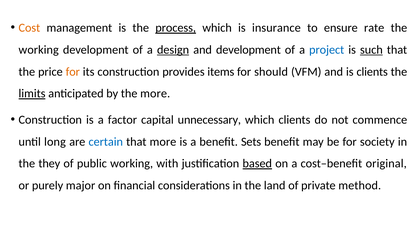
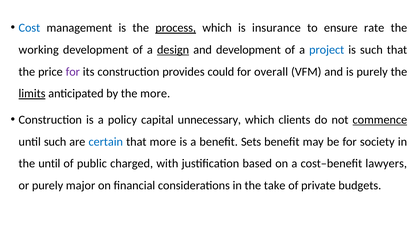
Cost colour: orange -> blue (29, 28)
such underline: present -> none (371, 50)
for colour: orange -> purple (73, 72)
items: items -> could (221, 72)
should: should -> overall (271, 72)
is clients: clients -> purely (372, 72)
factor: factor -> policy (122, 120)
commence underline: none -> present (380, 120)
until long: long -> such (55, 142)
the they: they -> until (49, 164)
public working: working -> charged (132, 164)
based underline: present -> none (257, 164)
original: original -> lawyers (386, 164)
land: land -> take (275, 186)
method: method -> budgets (360, 186)
